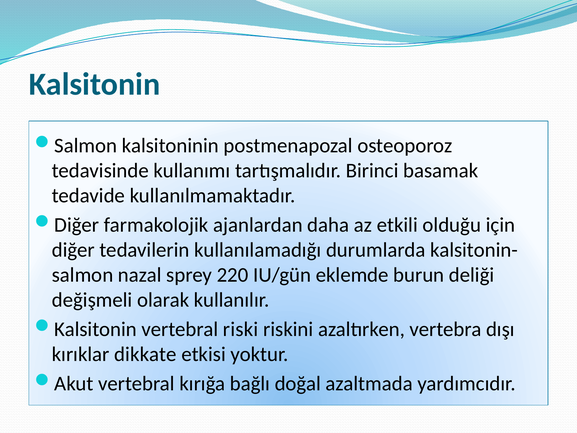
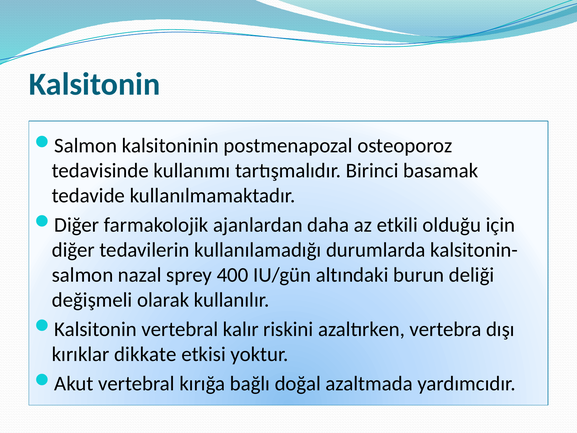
220: 220 -> 400 (233, 275)
eklemde: eklemde -> altındaki (352, 275)
riski: riski -> kalır (241, 329)
